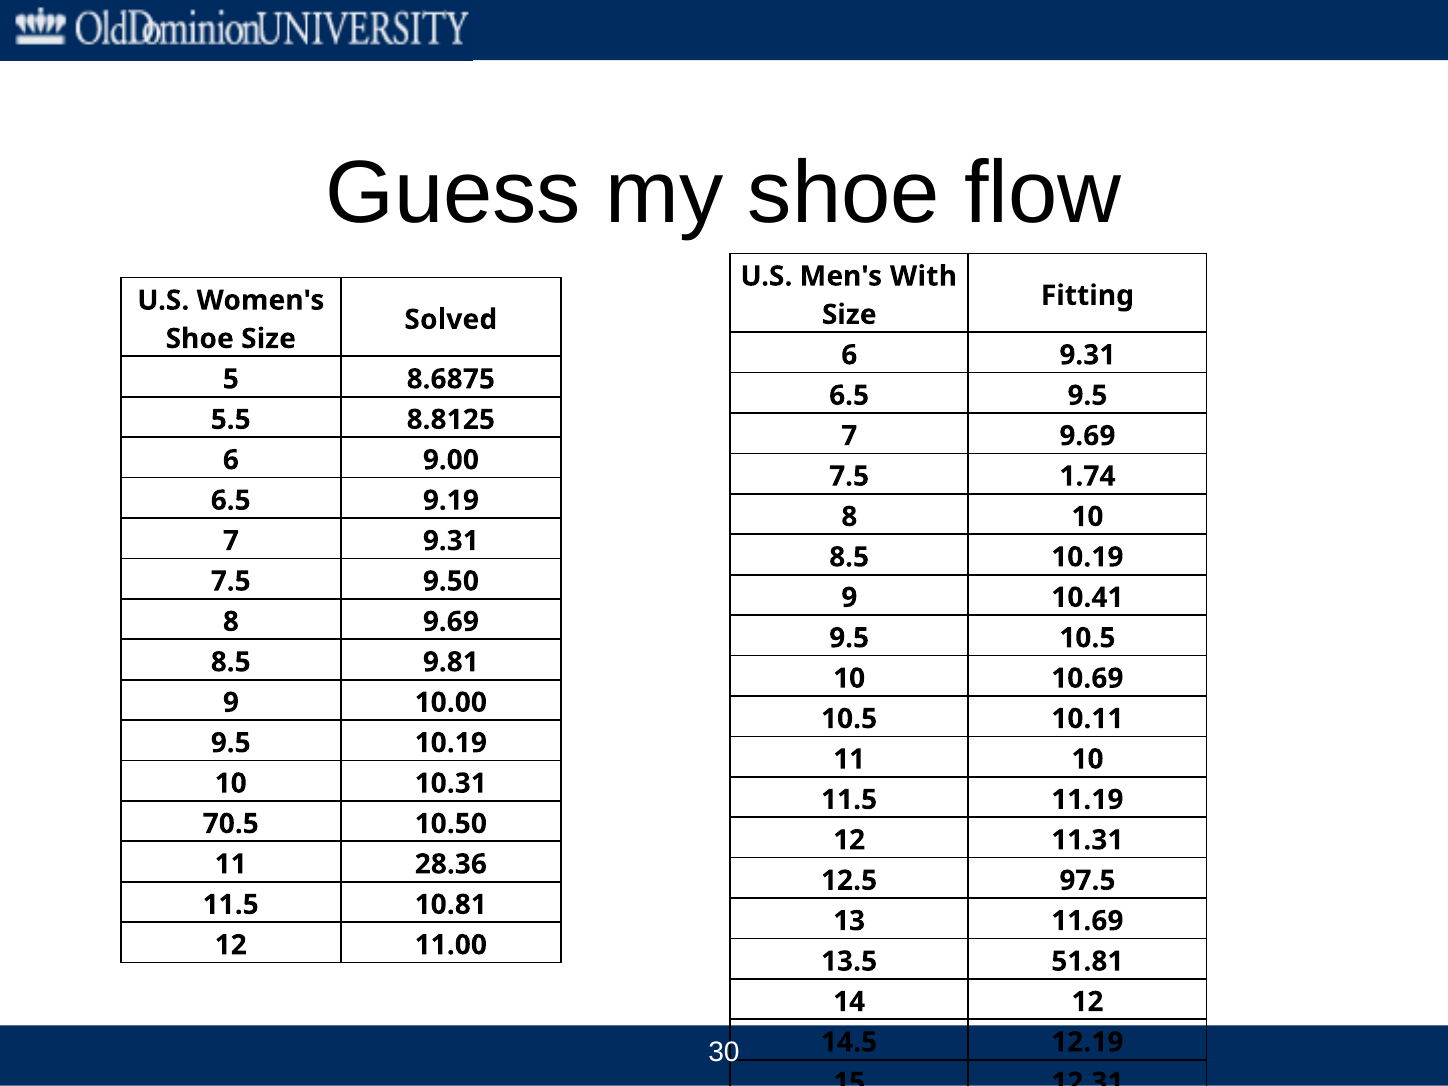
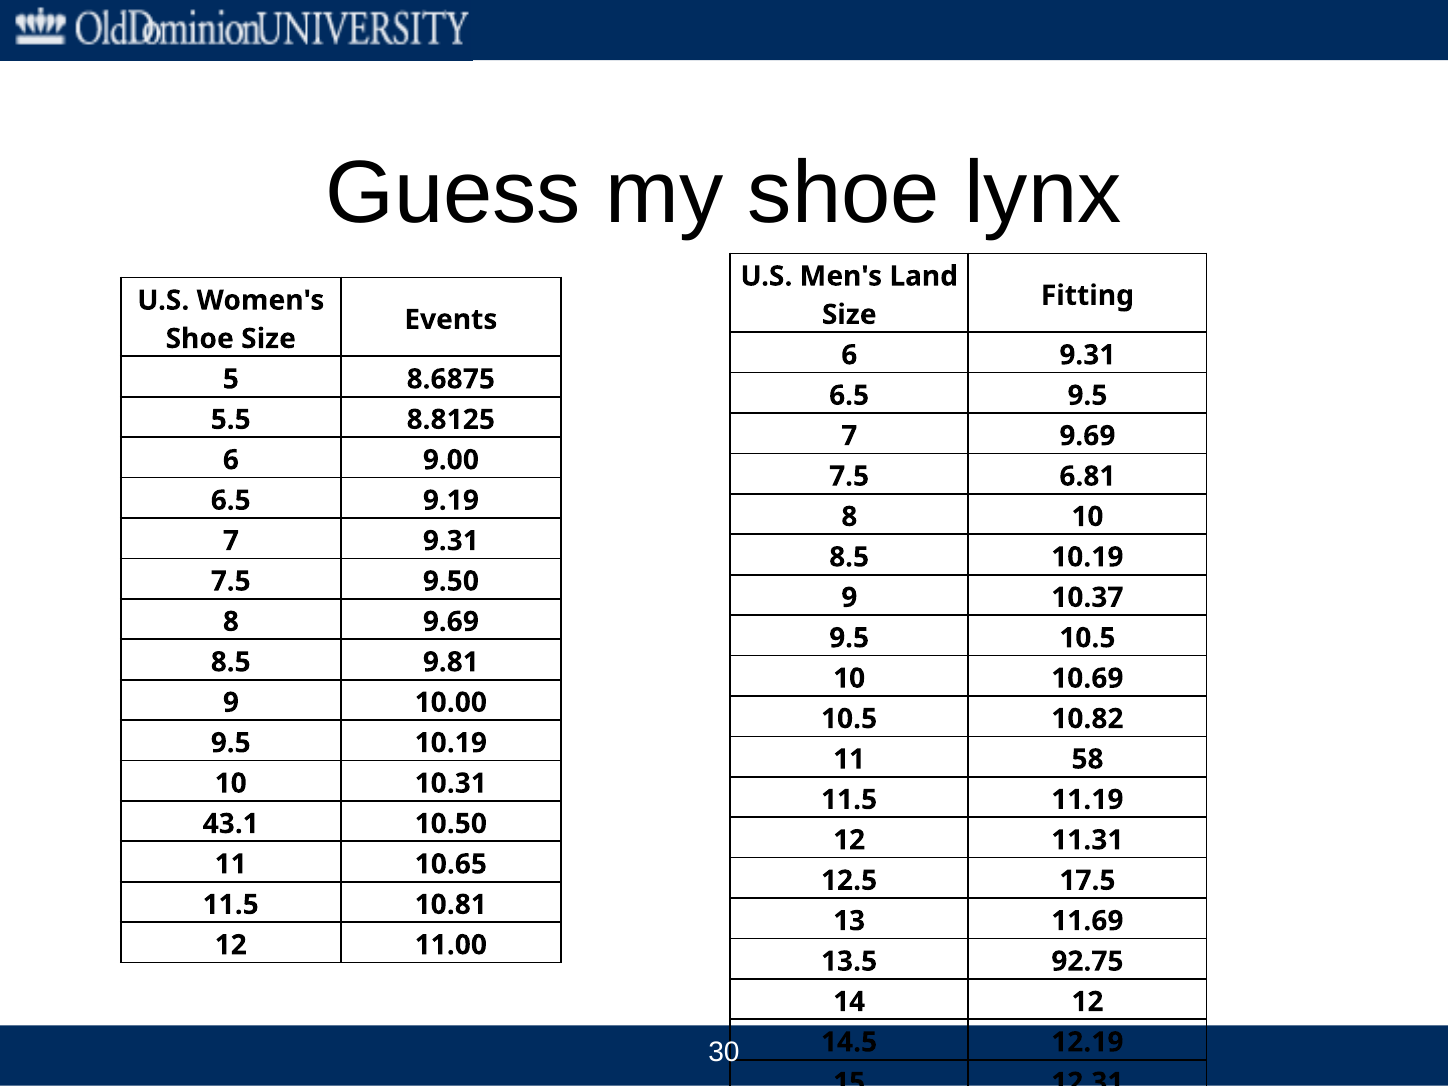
flow: flow -> lynx (1043, 193)
With: With -> Land (924, 276)
Solved: Solved -> Events (451, 320)
1.74: 1.74 -> 6.81 (1087, 476)
10.41: 10.41 -> 10.37 (1087, 598)
10.11: 10.11 -> 10.82 (1087, 719)
11 10: 10 -> 58 (1088, 759)
70.5: 70.5 -> 43.1 (231, 824)
28.36: 28.36 -> 10.65 (451, 864)
97.5: 97.5 -> 17.5 (1087, 880)
51.81: 51.81 -> 92.75 (1087, 961)
